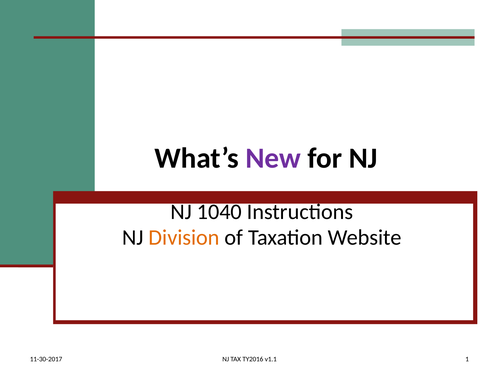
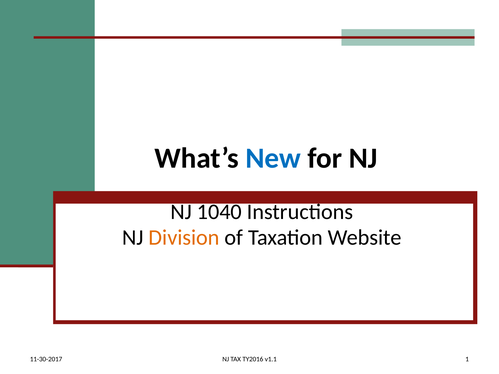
New colour: purple -> blue (273, 158)
